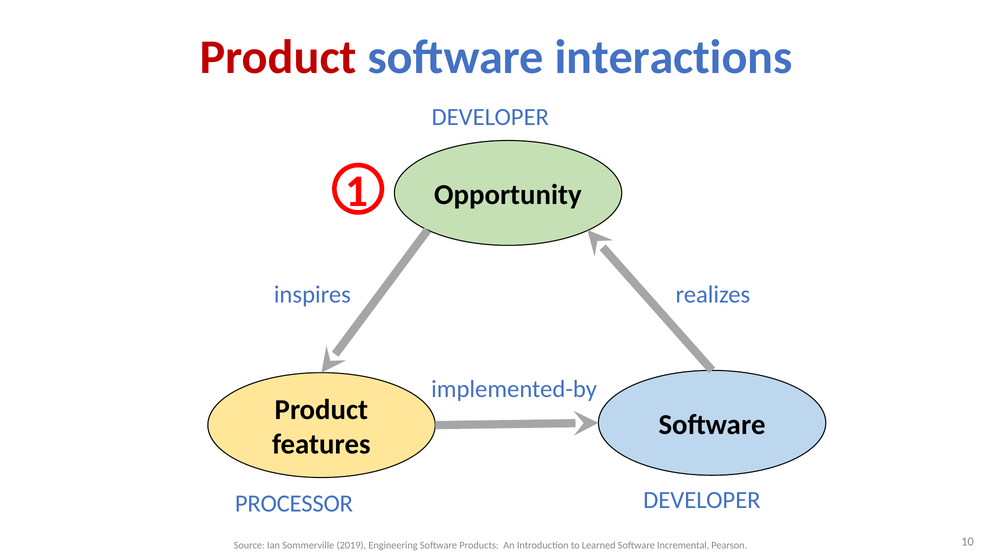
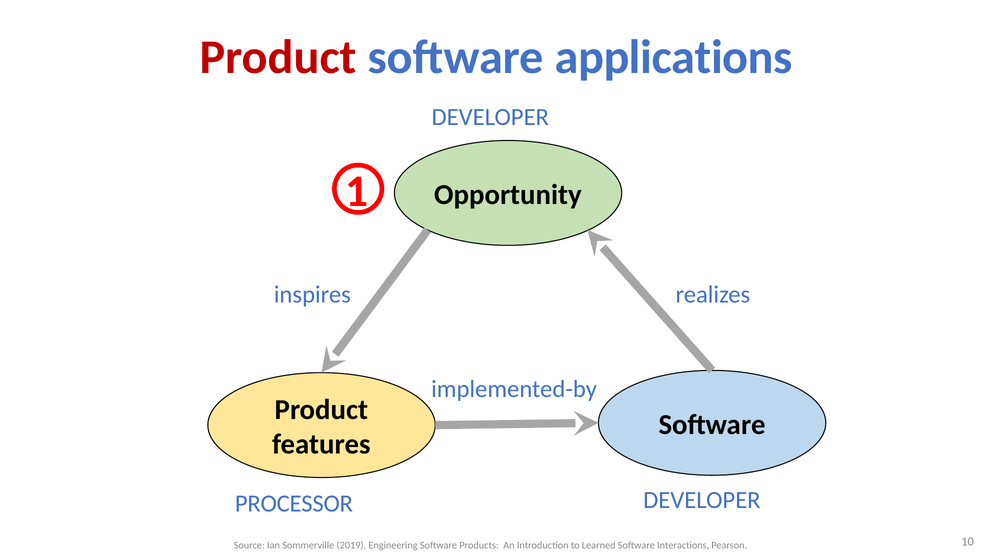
interactions: interactions -> applications (674, 57)
Incremental: Incremental -> Interactions (683, 545)
